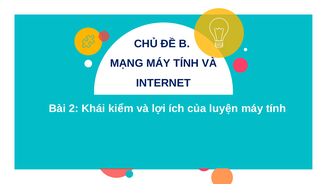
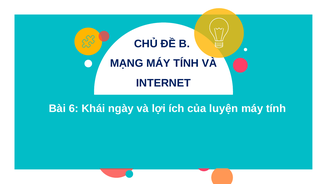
2: 2 -> 6 (74, 108)
kiểm: kiểm -> ngày (121, 108)
